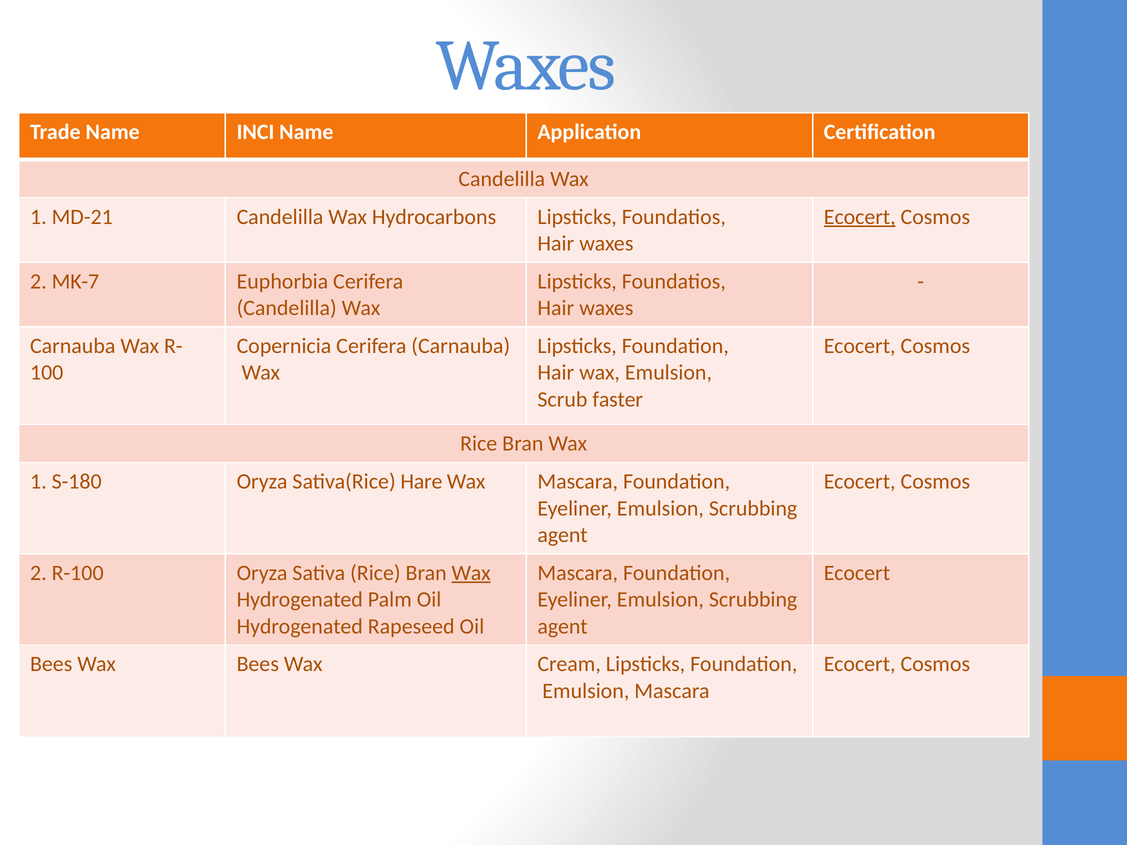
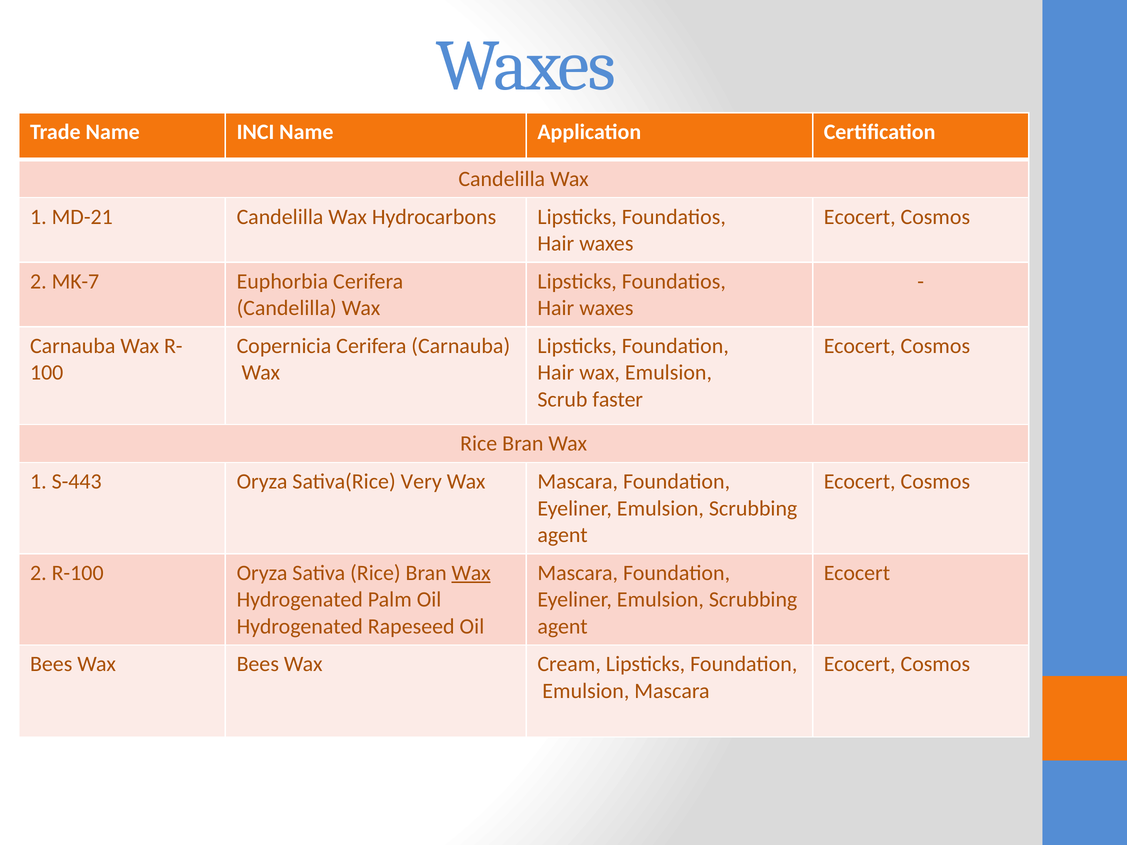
Ecocert underline: present -> none (860, 217)
S-180: S-180 -> S-443 (77, 482)
Hare: Hare -> Very (421, 482)
